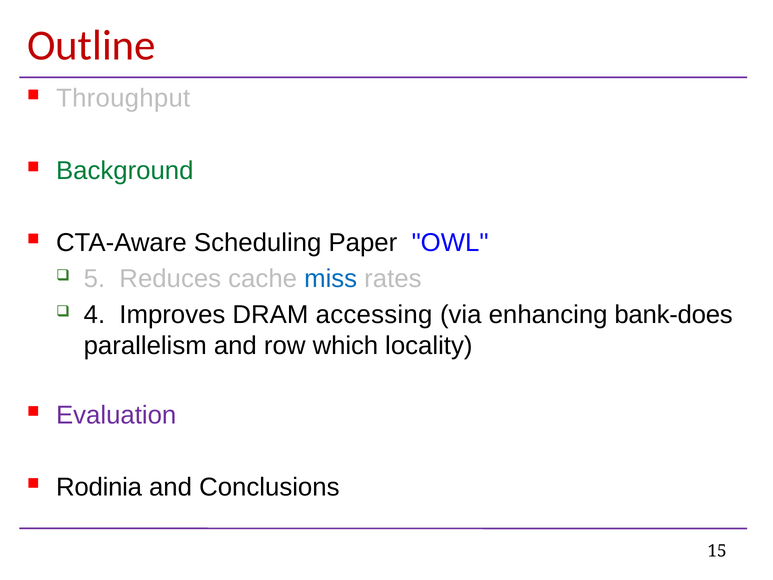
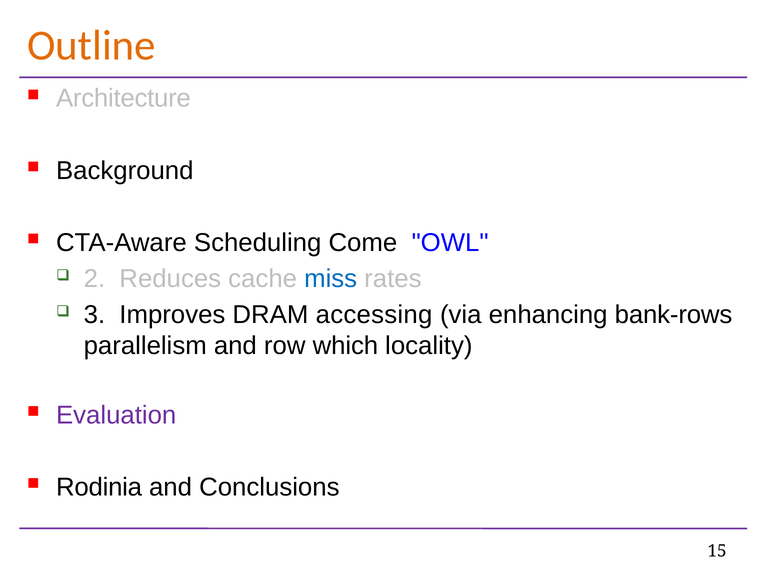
Outline colour: red -> orange (91, 46)
Throughput: Throughput -> Architecture (123, 98)
Background colour: green -> black (125, 171)
Paper: Paper -> Come (363, 243)
5: 5 -> 2 (94, 279)
4: 4 -> 3 (94, 315)
bank-does: bank-does -> bank-rows (674, 315)
